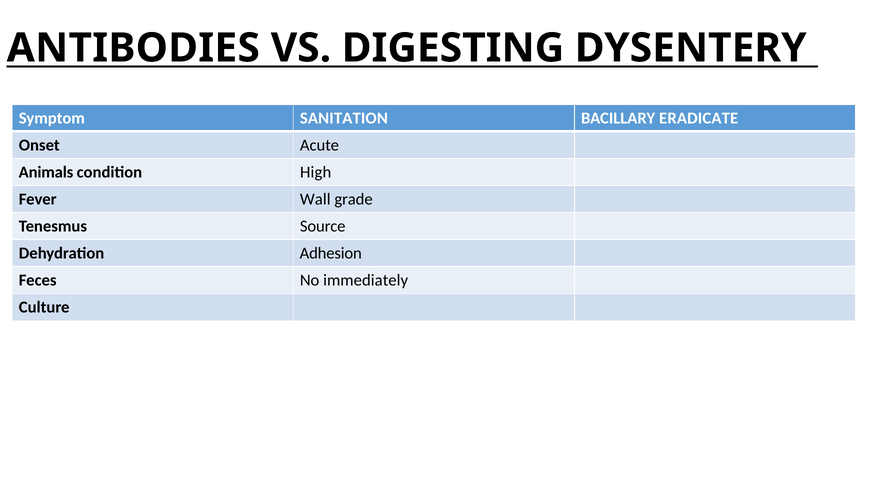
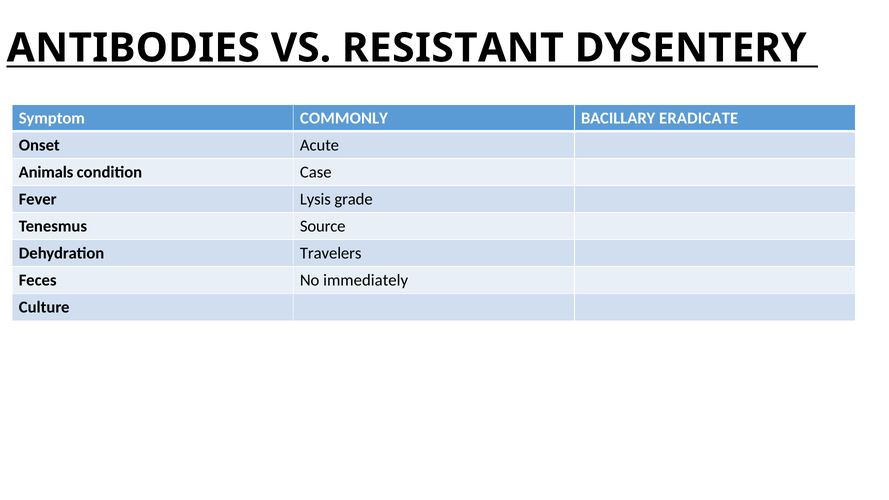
DIGESTING: DIGESTING -> RESISTANT (453, 48)
SANITATION: SANITATION -> COMMONLY (344, 118)
High: High -> Case (316, 172)
Wall: Wall -> Lysis (315, 199)
Adhesion: Adhesion -> Travelers (331, 253)
